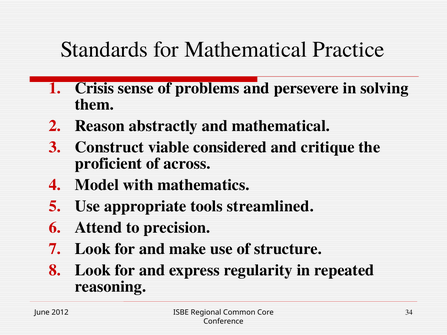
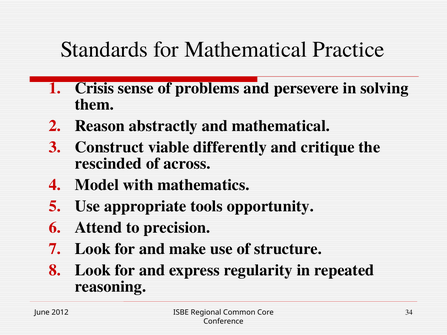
considered: considered -> differently (230, 147)
proficient: proficient -> rescinded (108, 164)
streamlined: streamlined -> opportunity (270, 206)
